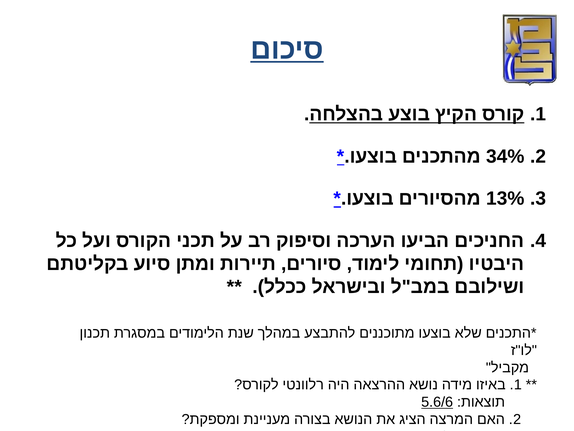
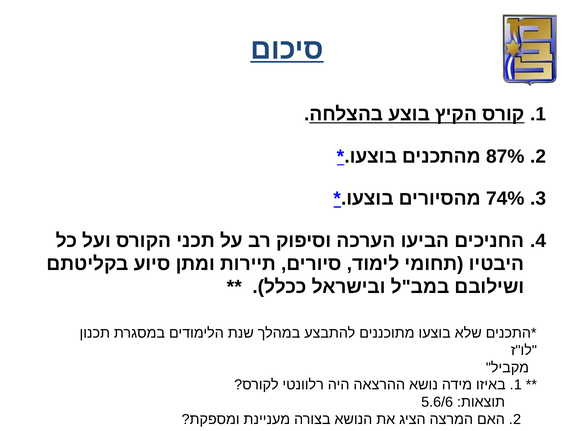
34%: 34% -> 87% (505, 156)
13%: 13% -> 74% (505, 198)
5.6/6 underline: present -> none (437, 402)
